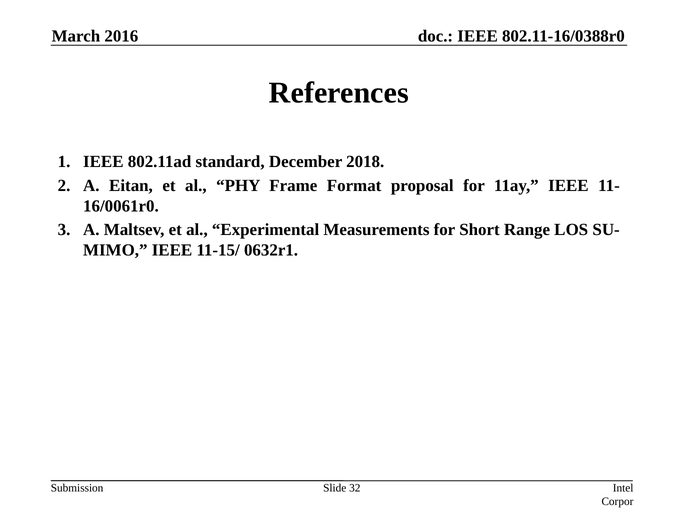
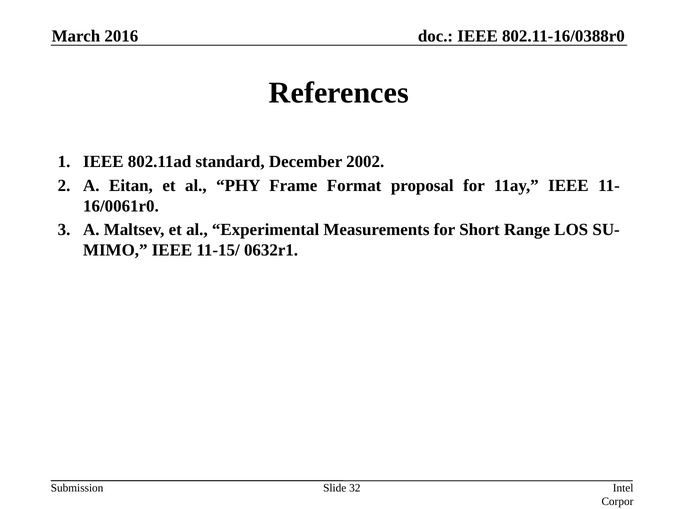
2018: 2018 -> 2002 (365, 162)
